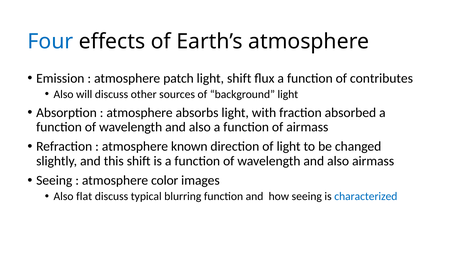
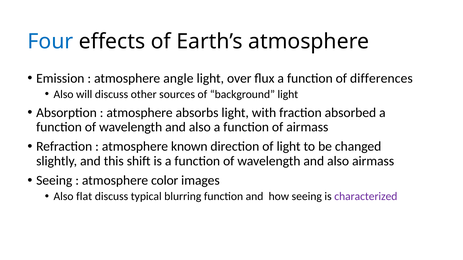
patch: patch -> angle (178, 78)
light shift: shift -> over (239, 78)
contributes: contributes -> differences (381, 78)
characterized colour: blue -> purple (366, 197)
